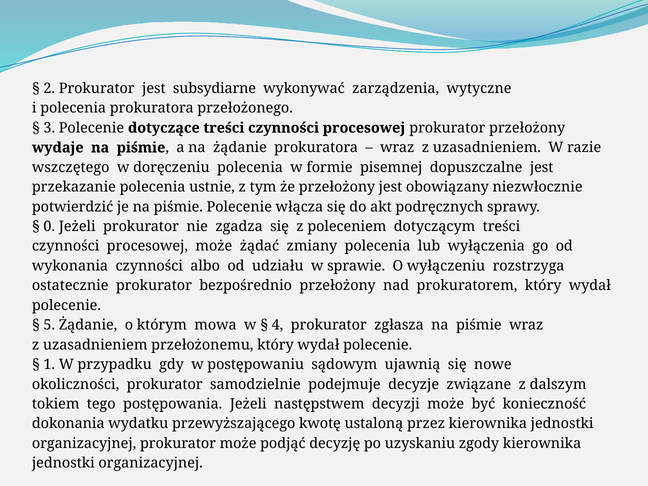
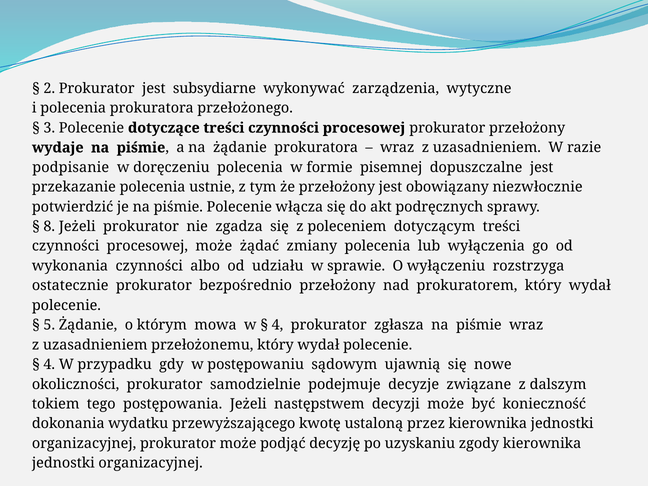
wszczętego: wszczętego -> podpisanie (71, 167)
0: 0 -> 8 (49, 227)
1: 1 -> 4 (49, 365)
